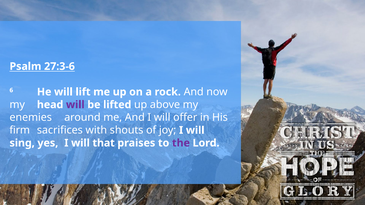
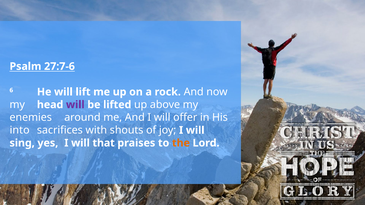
27:3-6: 27:3-6 -> 27:7-6 (59, 66)
firm: firm -> into (20, 130)
the colour: purple -> orange (181, 143)
